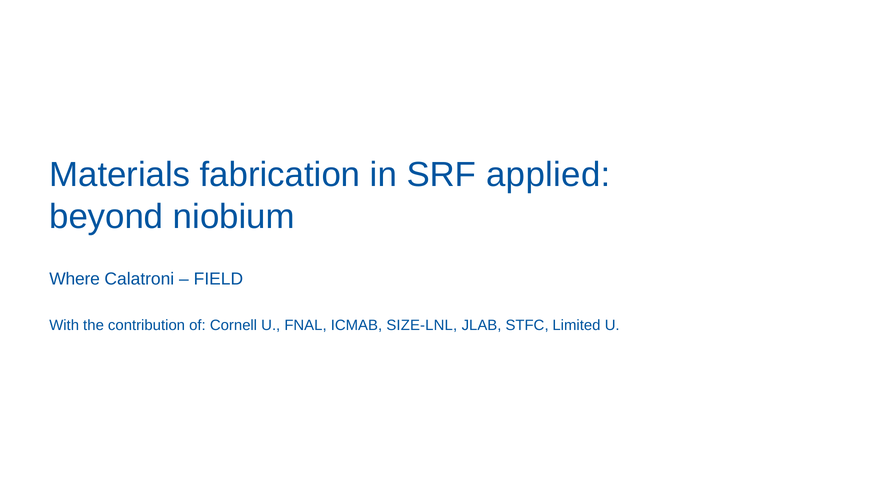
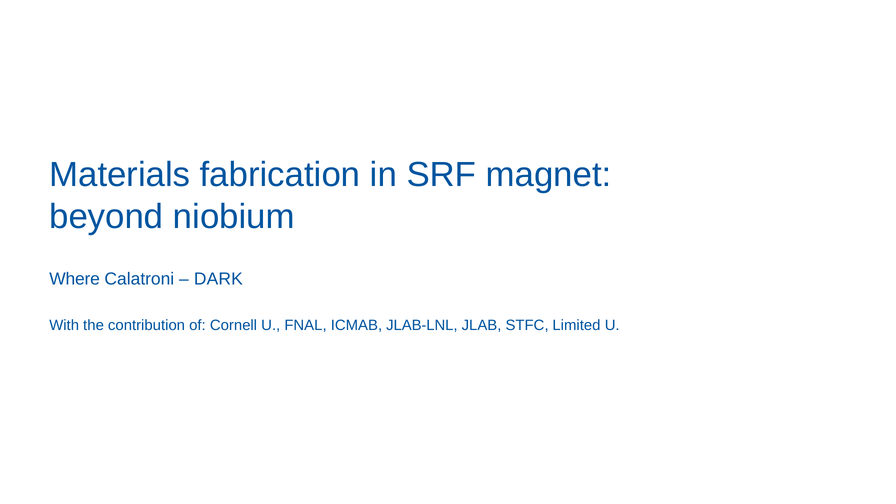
applied: applied -> magnet (549, 175)
FIELD: FIELD -> DARK (218, 279)
SIZE-LNL: SIZE-LNL -> JLAB-LNL (422, 325)
